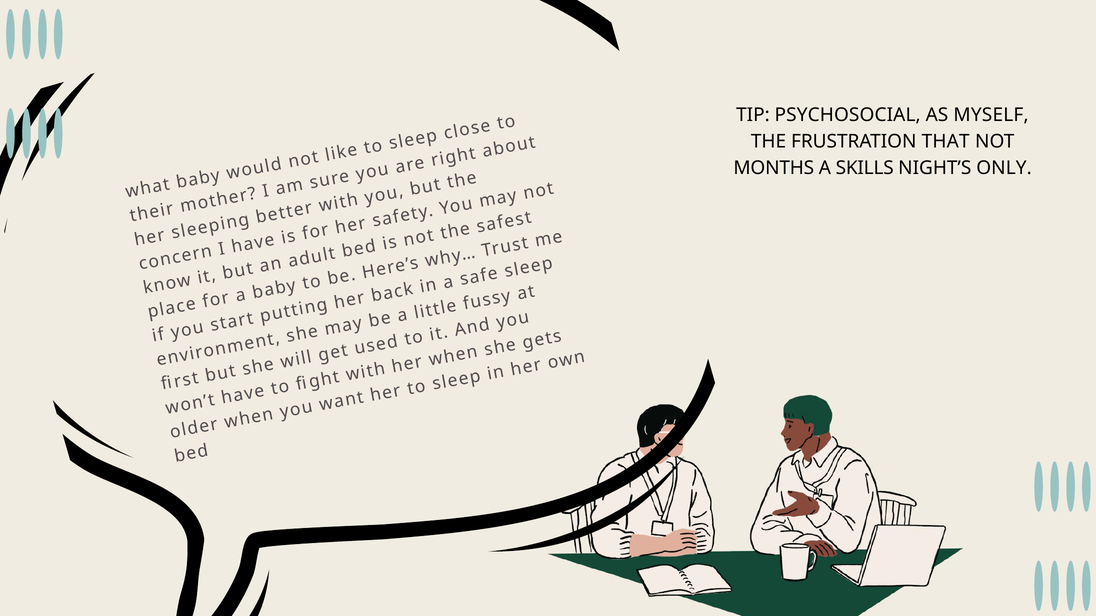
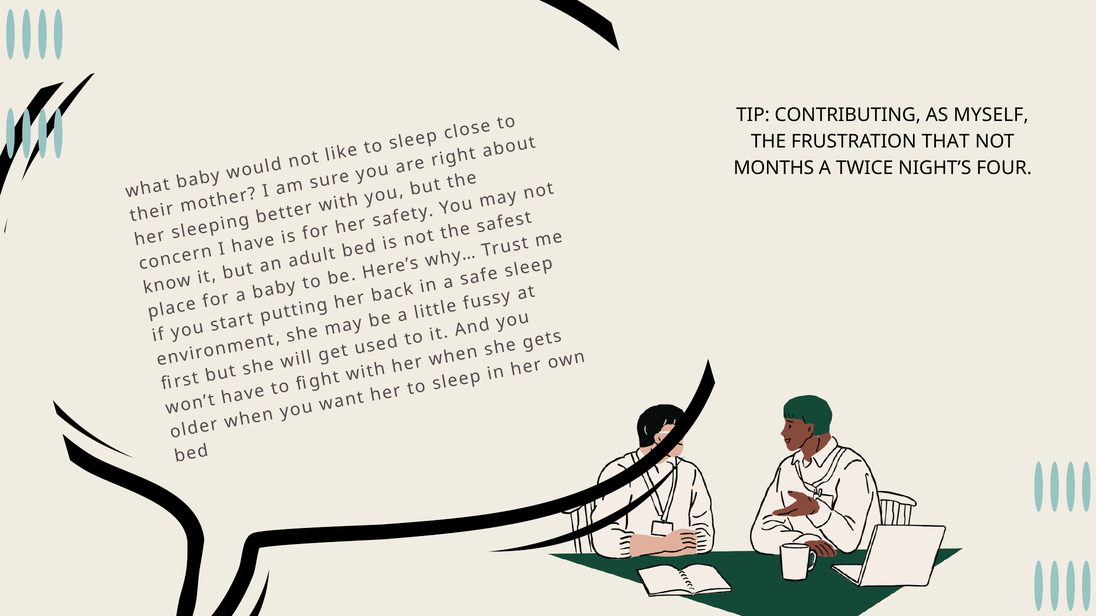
PSYCHOSOCIAL: PSYCHOSOCIAL -> CONTRIBUTING (848, 115)
SKILLS: SKILLS -> TWICE (865, 168)
ONLY: ONLY -> FOUR (1004, 168)
